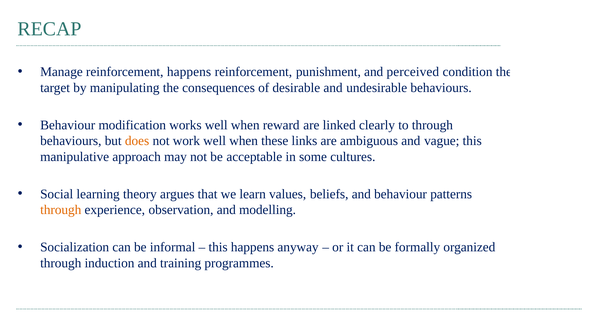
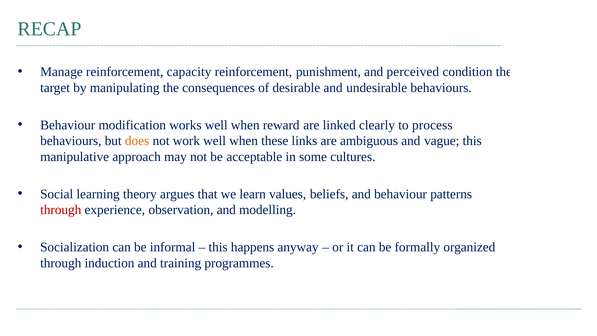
reinforcement happens: happens -> capacity (189, 72)
to through: through -> process (432, 125)
through colour: orange -> red (61, 210)
